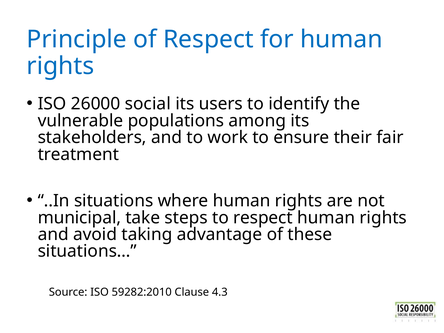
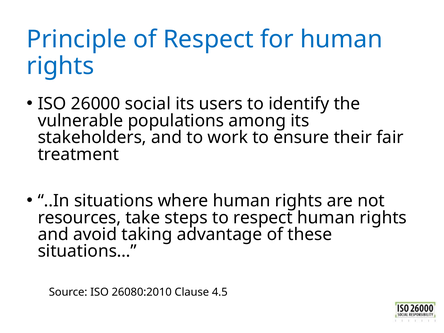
municipal: municipal -> resources (79, 218)
59282:2010: 59282:2010 -> 26080:2010 (142, 292)
4.3: 4.3 -> 4.5 (220, 292)
